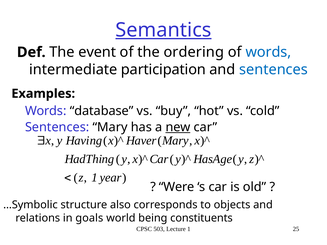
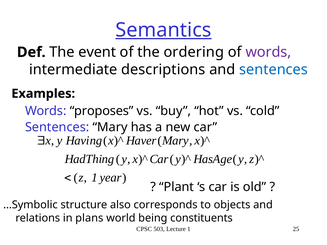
words colour: blue -> purple (268, 52)
participation: participation -> descriptions (163, 70)
database: database -> proposes (102, 111)
new underline: present -> none (178, 127)
Were: Were -> Plant (177, 187)
goals: goals -> plans (89, 218)
